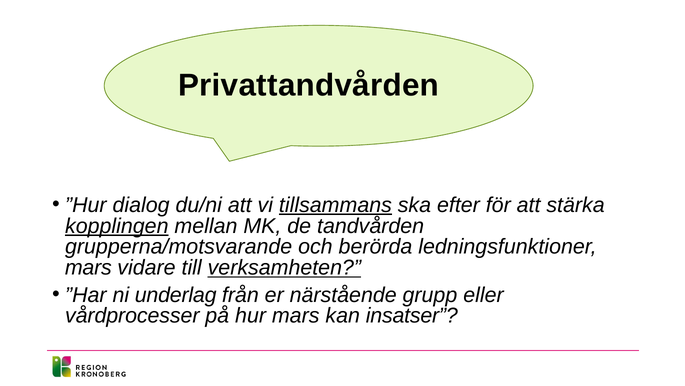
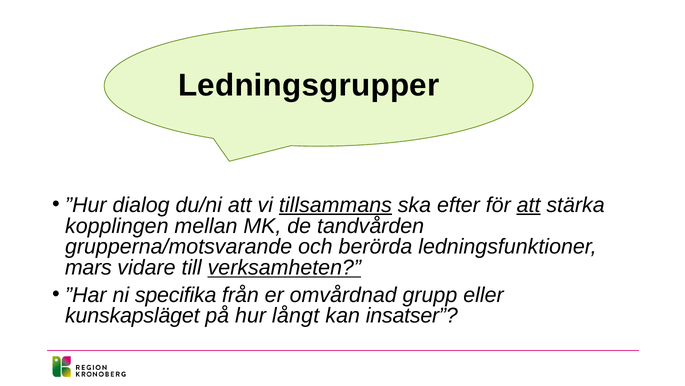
Privattandvården: Privattandvården -> Ledningsgrupper (309, 85)
att underline: none -> present (529, 205)
kopplingen underline: present -> none (117, 226)
underlag: underlag -> specifika (176, 294)
närstående: närstående -> omvårdnad (343, 294)
vårdprocesser: vårdprocesser -> kunskapsläget (132, 315)
hur mars: mars -> långt (296, 315)
